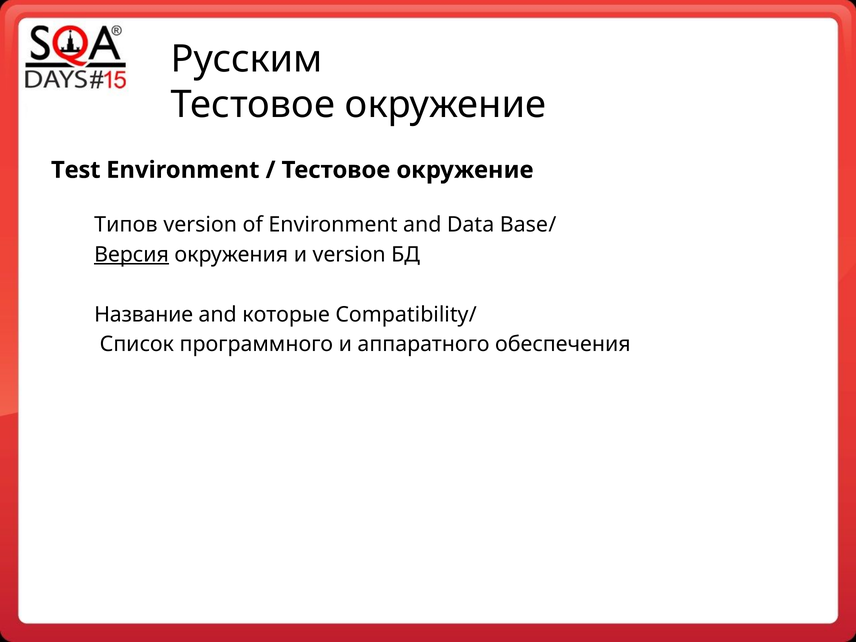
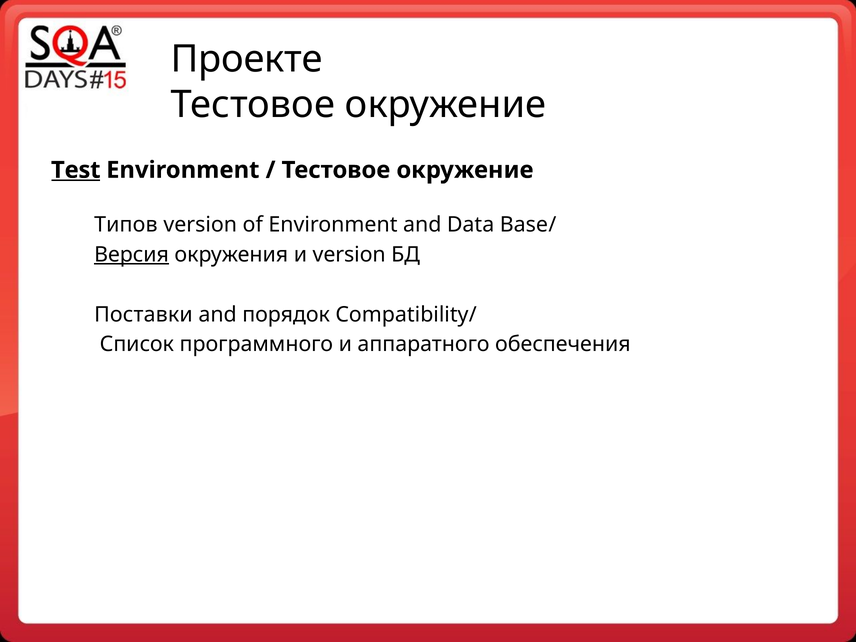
Русским: Русским -> Проекте (247, 59)
Test underline: none -> present (76, 170)
Название: Название -> Поставки (143, 314)
которые: которые -> порядок (286, 314)
